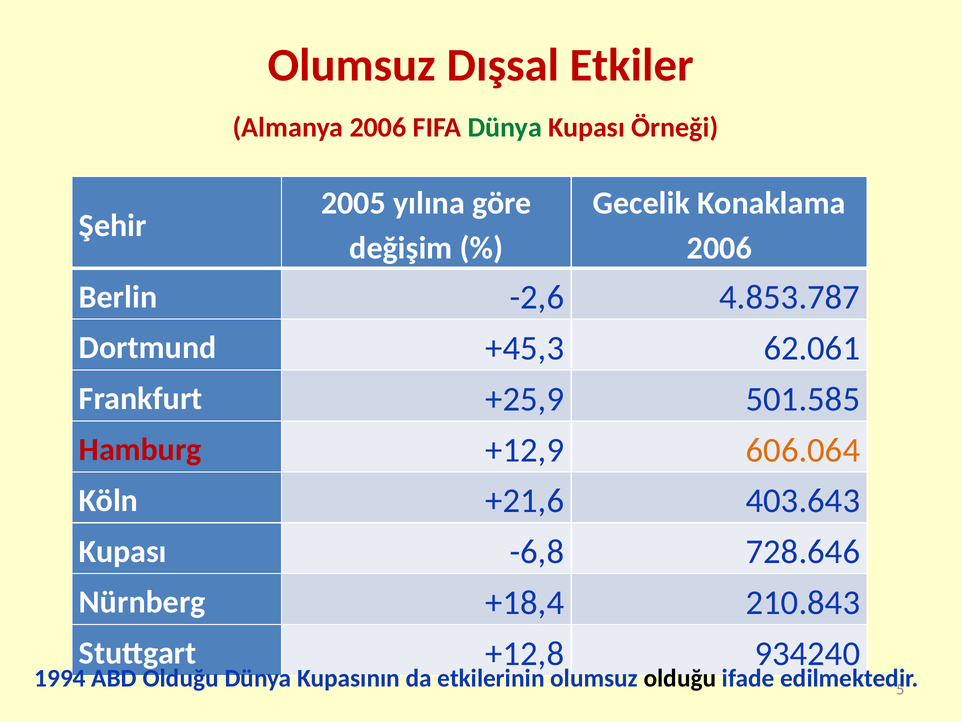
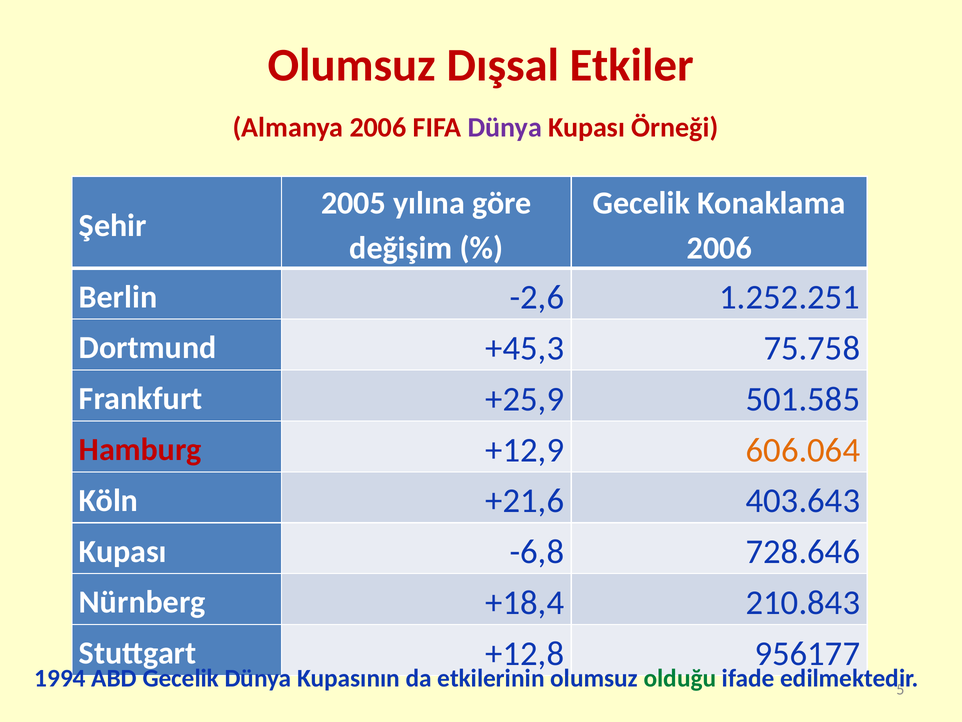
Dünya colour: green -> purple (505, 127)
4.853.787: 4.853.787 -> 1.252.251 (790, 297)
62.061: 62.061 -> 75.758 (812, 348)
934240: 934240 -> 956177 (807, 653)
ABD Olduğu: Olduğu -> Gecelik (181, 678)
olduğu colour: black -> green (680, 678)
